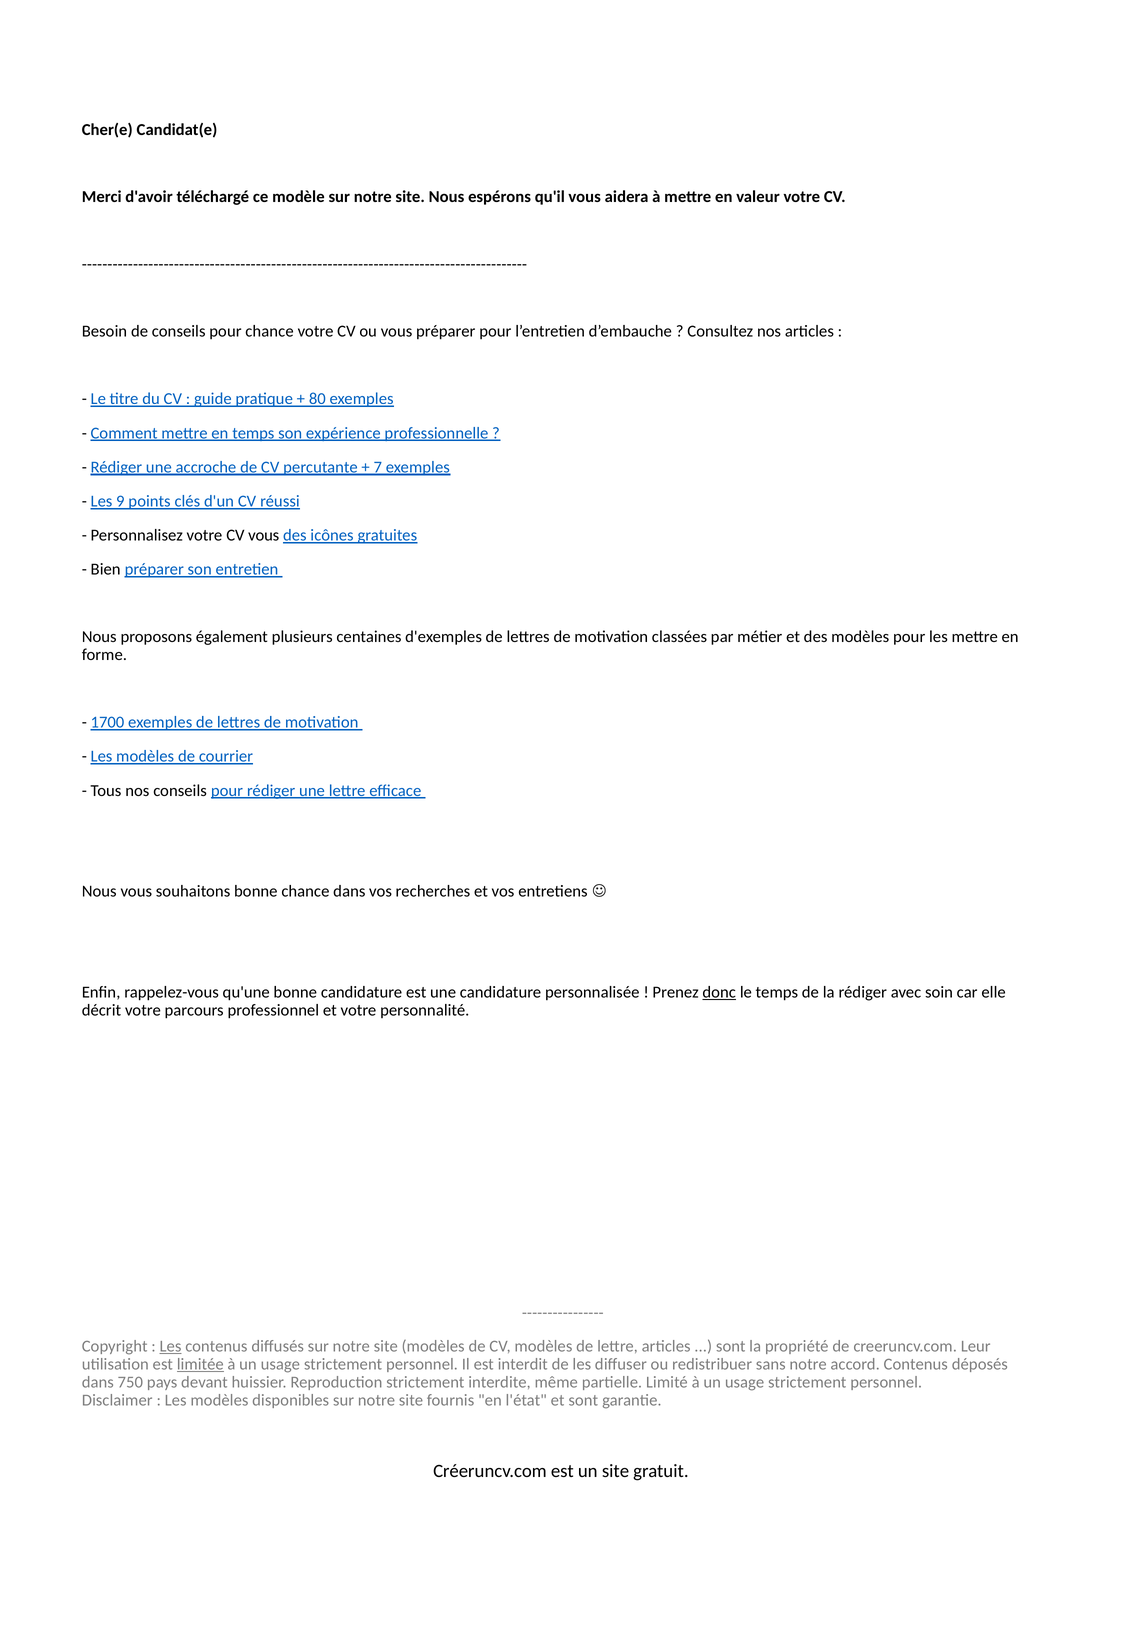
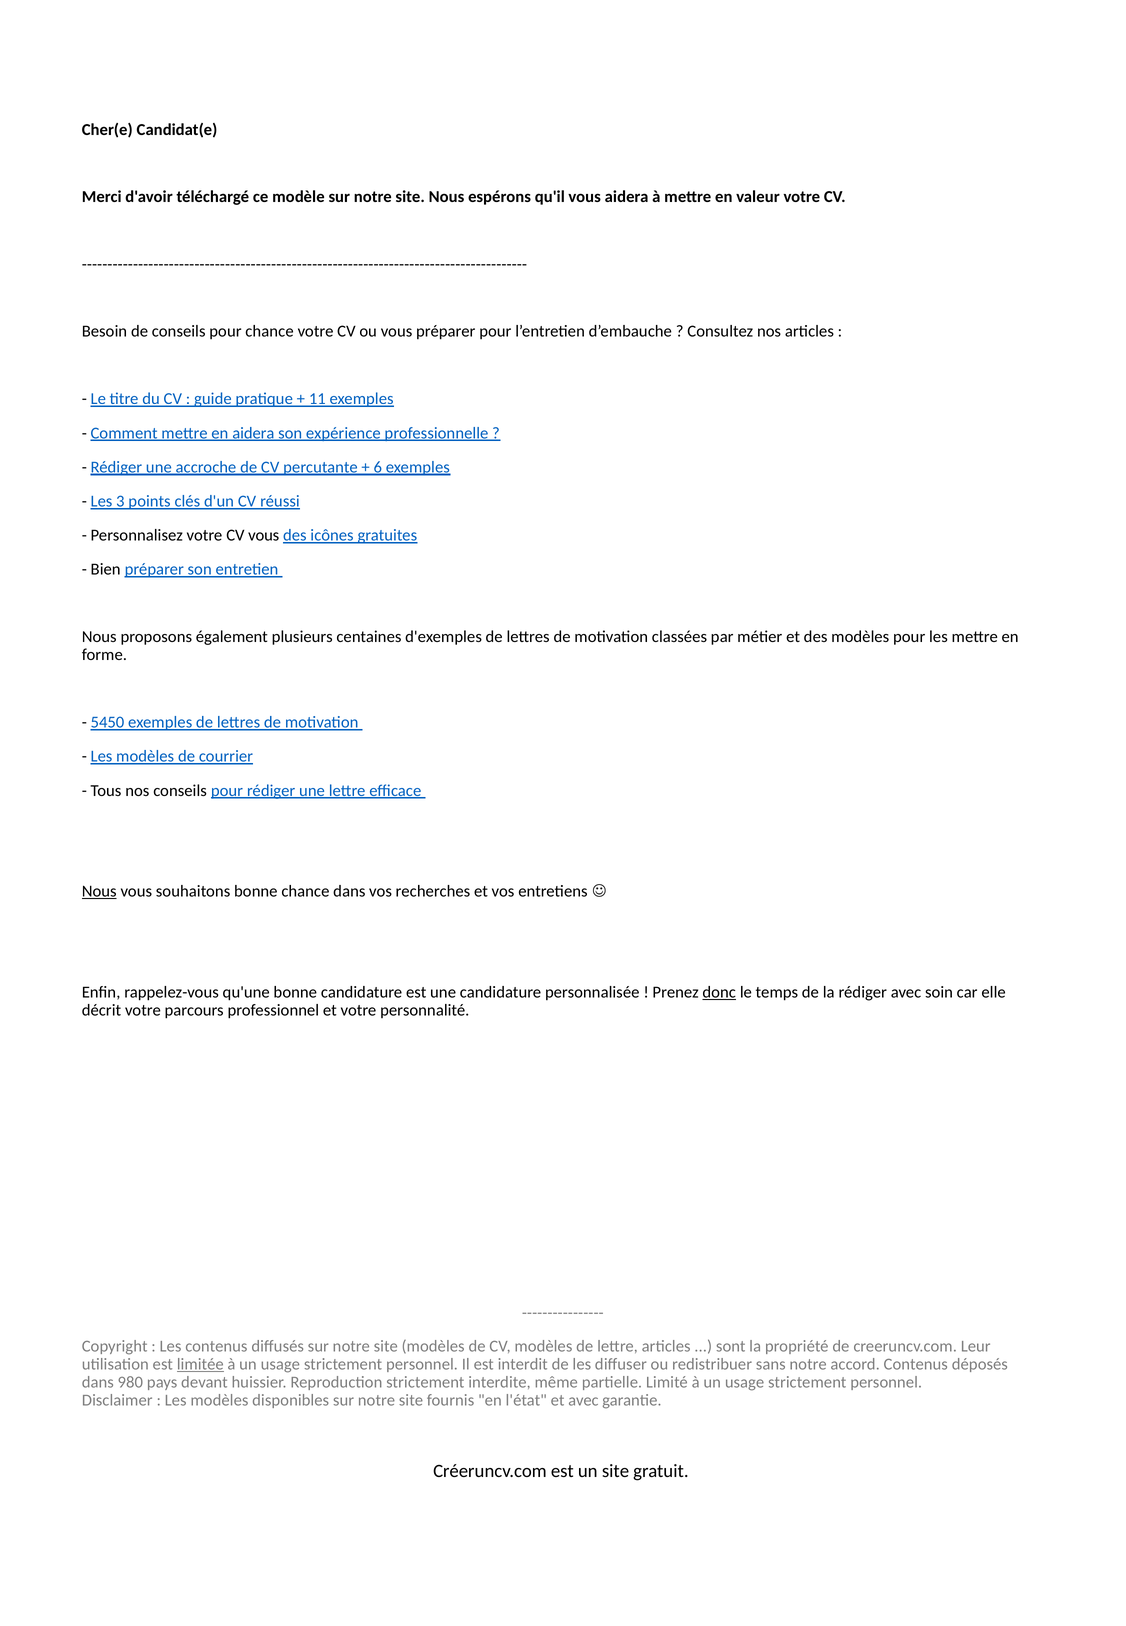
80: 80 -> 11 (317, 399)
en temps: temps -> aidera (253, 433)
7: 7 -> 6 (378, 467)
9: 9 -> 3 (120, 501)
1700: 1700 -> 5450 (107, 723)
Nous underline: none -> present (99, 892)
Les underline: present -> none (170, 1347)
750: 750 -> 980 (130, 1383)
et sont: sont -> avec (583, 1401)
